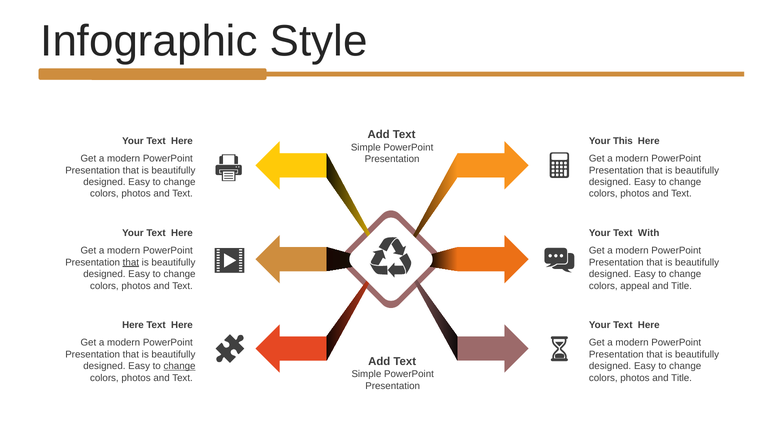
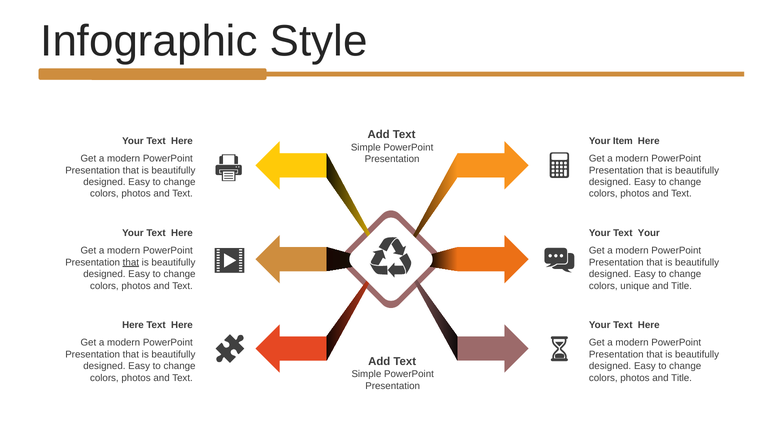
This: This -> Item (623, 141)
Your Text With: With -> Your (649, 233)
appeal: appeal -> unique (635, 286)
change underline: present -> none (180, 366)
